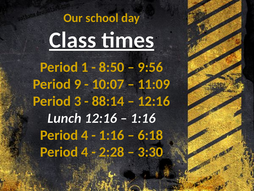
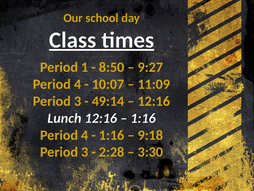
9:56: 9:56 -> 9:27 (150, 67)
9: 9 -> 4 (78, 84)
88:14: 88:14 -> 49:14 (108, 101)
6:18: 6:18 -> 9:18 (150, 135)
4: 4 -> 3 (85, 152)
